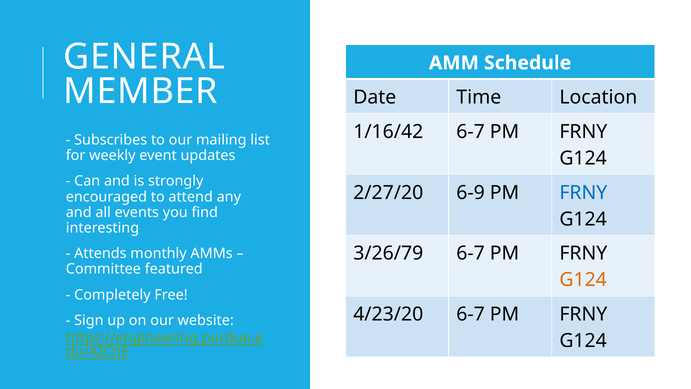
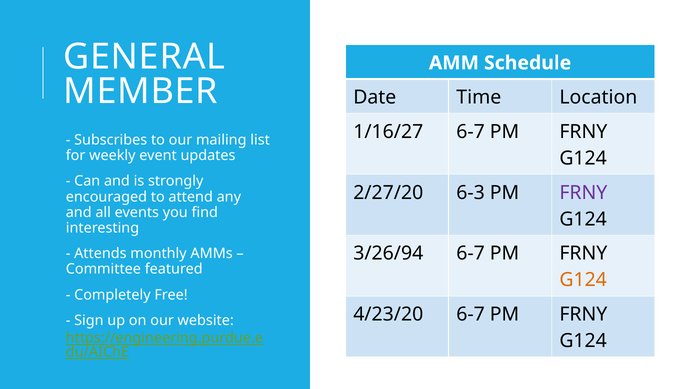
1/16/42: 1/16/42 -> 1/16/27 (388, 132)
6-9: 6-9 -> 6-3 (471, 192)
FRNY colour: blue -> purple (583, 192)
3/26/79: 3/26/79 -> 3/26/94 (388, 253)
